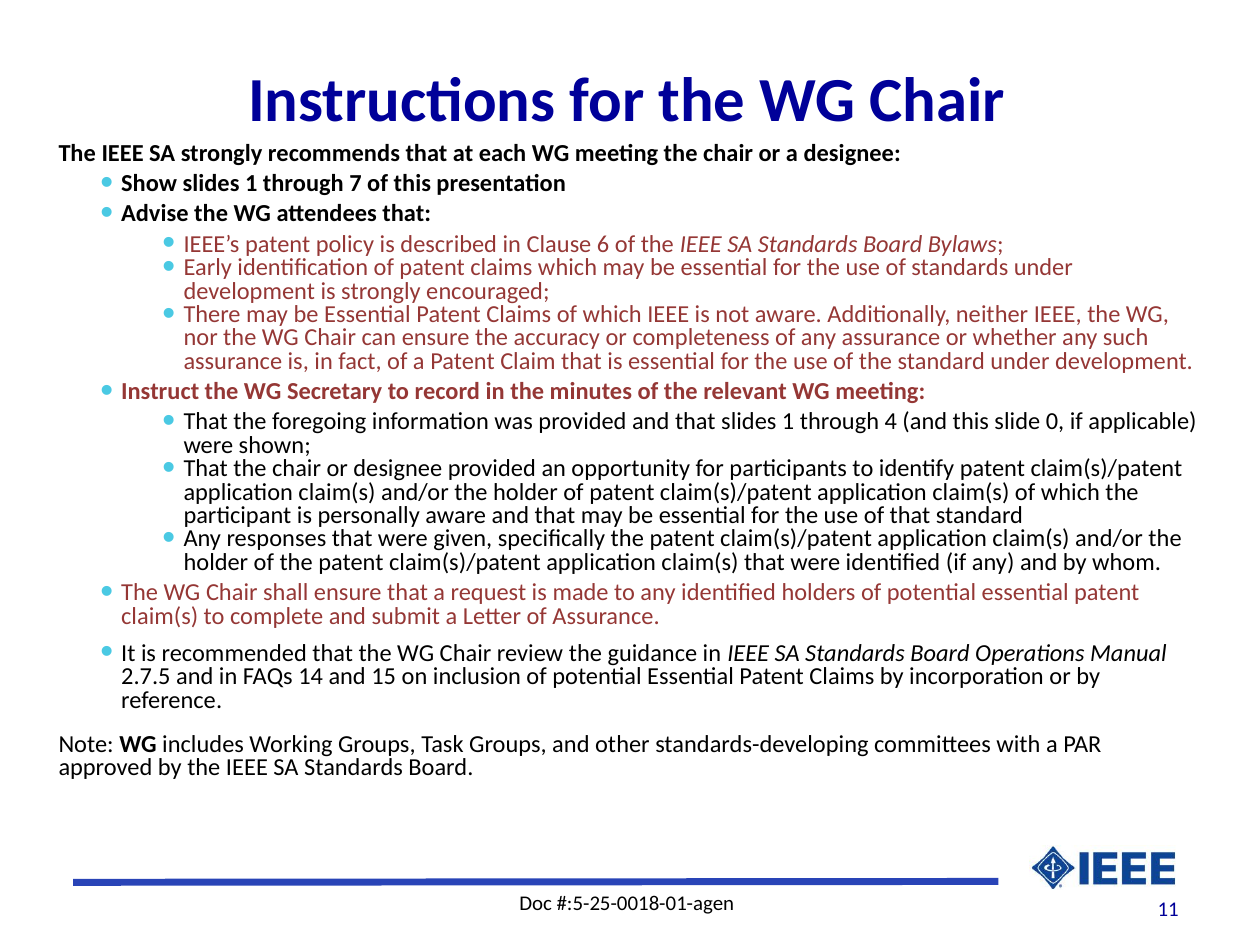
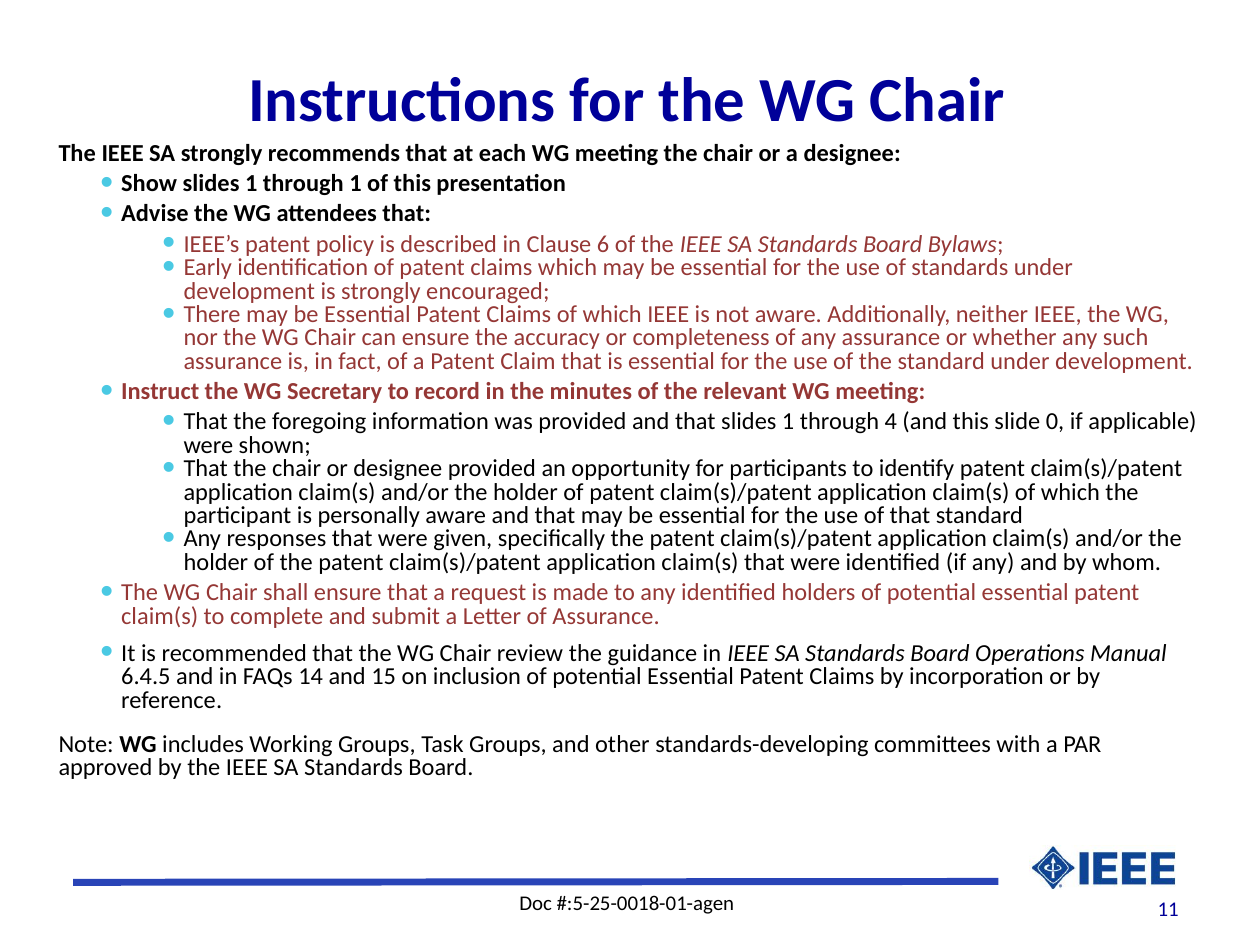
through 7: 7 -> 1 (355, 184)
2.7.5: 2.7.5 -> 6.4.5 (146, 677)
